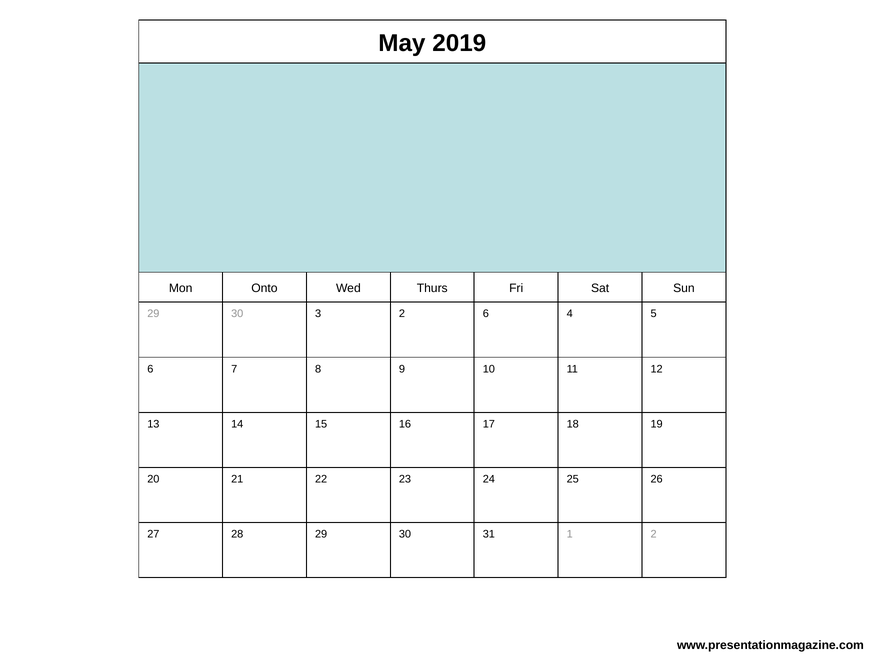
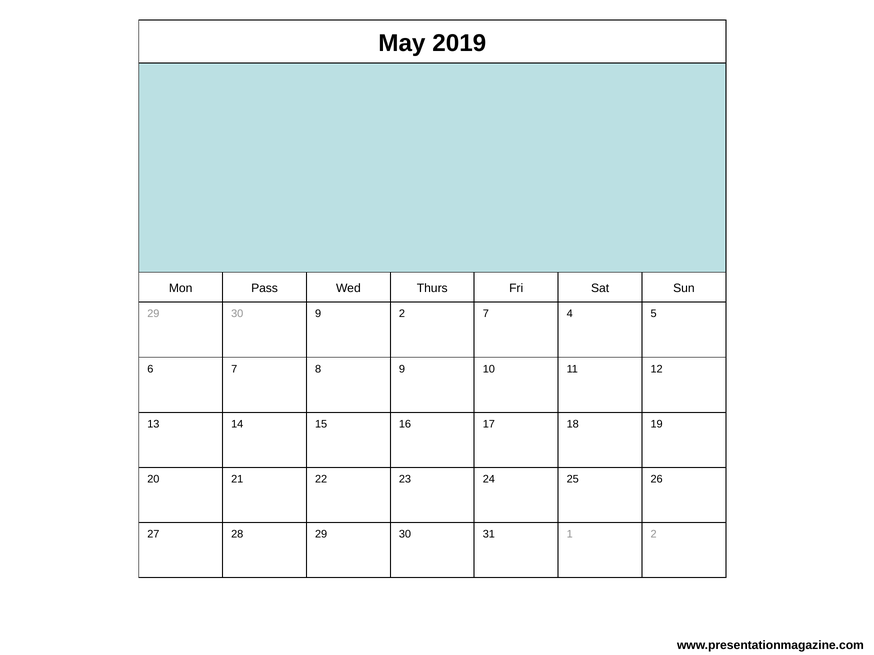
Onto: Onto -> Pass (265, 288)
30 3: 3 -> 9 (318, 314)
2 6: 6 -> 7 (486, 314)
